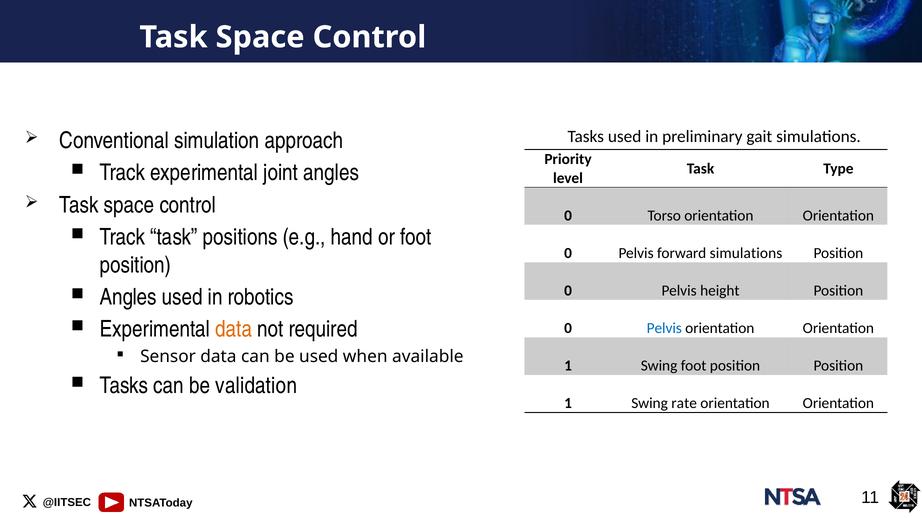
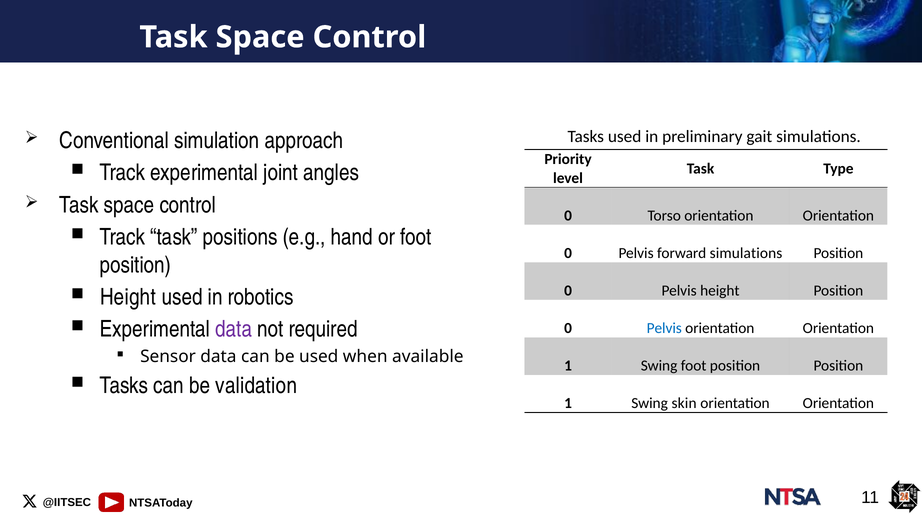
Angles: Angles -> Height (128, 297)
data colour: orange -> purple (234, 330)
rate: rate -> skin (684, 404)
